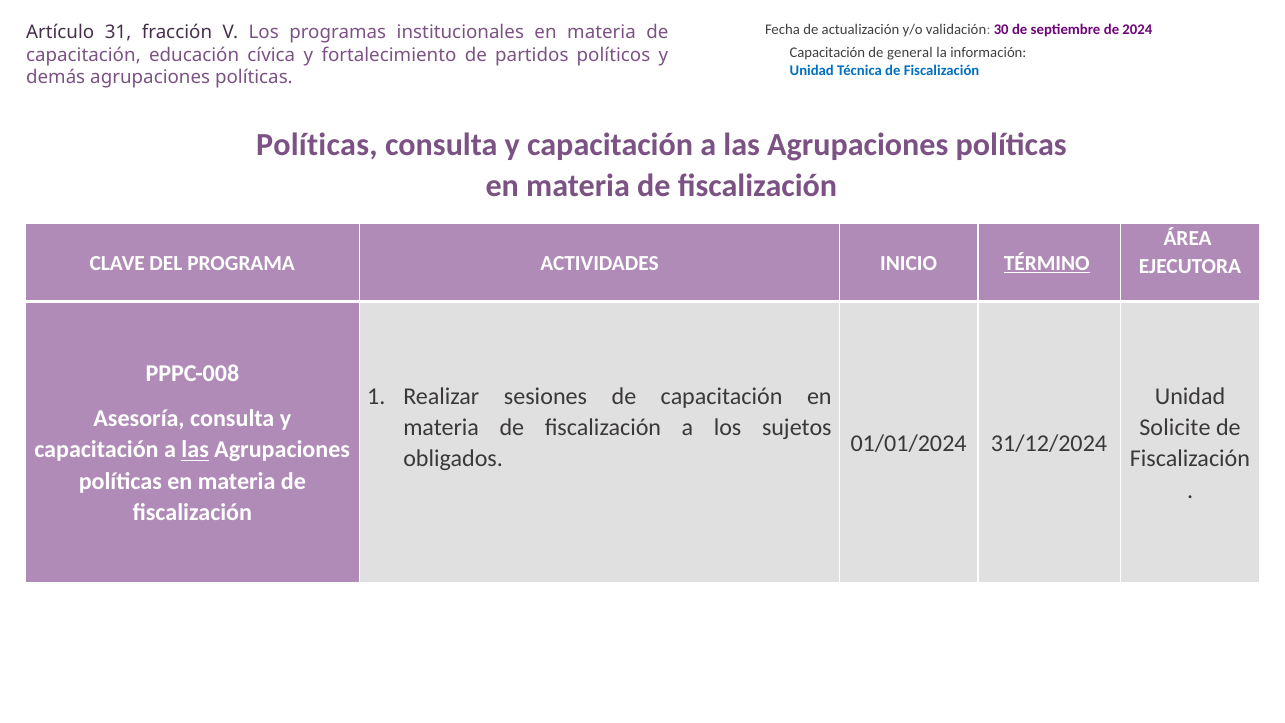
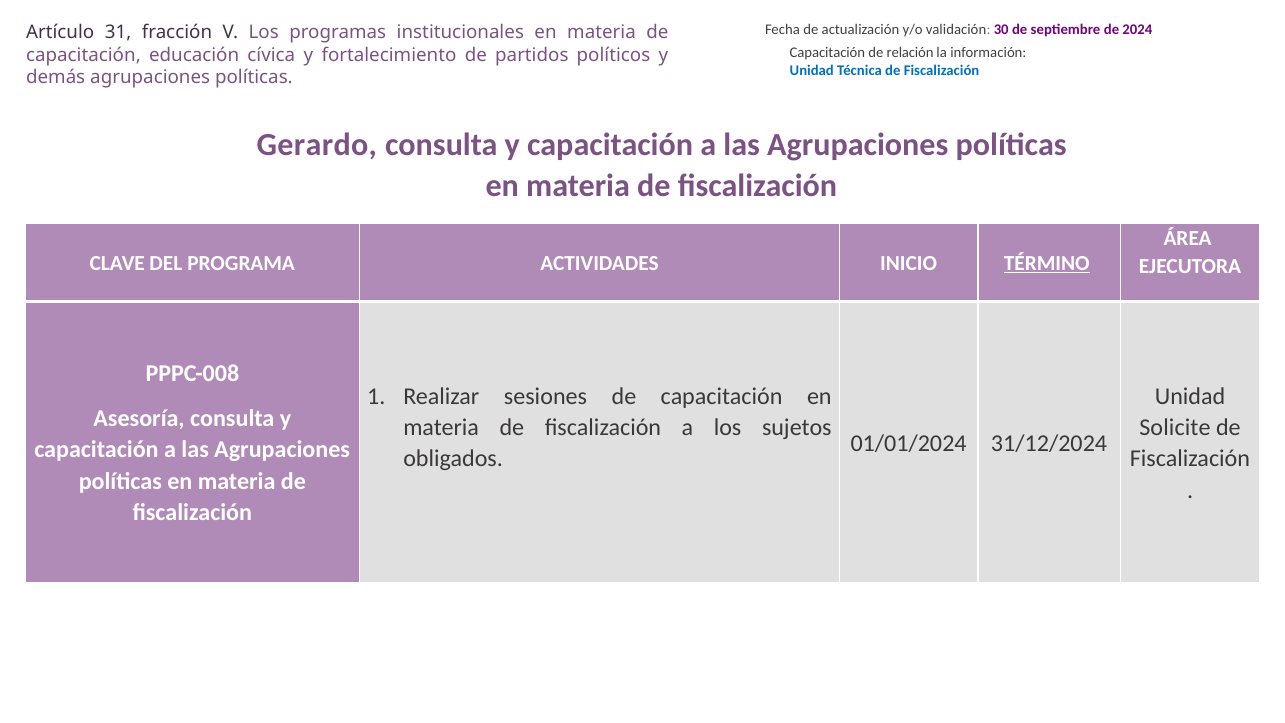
general: general -> relación (910, 53)
Políticas: Políticas -> Gerardo (317, 145)
las underline: present -> none (195, 450)
